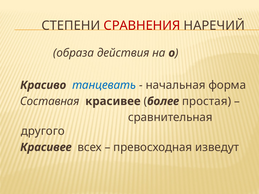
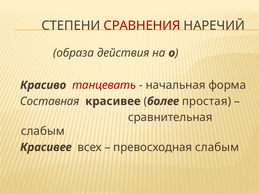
танцевать colour: blue -> red (104, 85)
другого: другого -> слабым (43, 131)
превосходная изведут: изведут -> слабым (217, 147)
